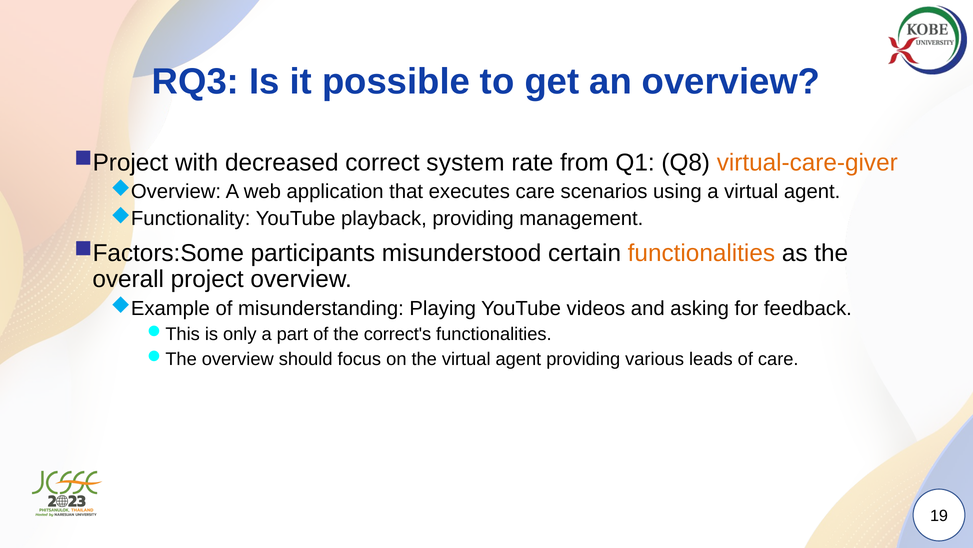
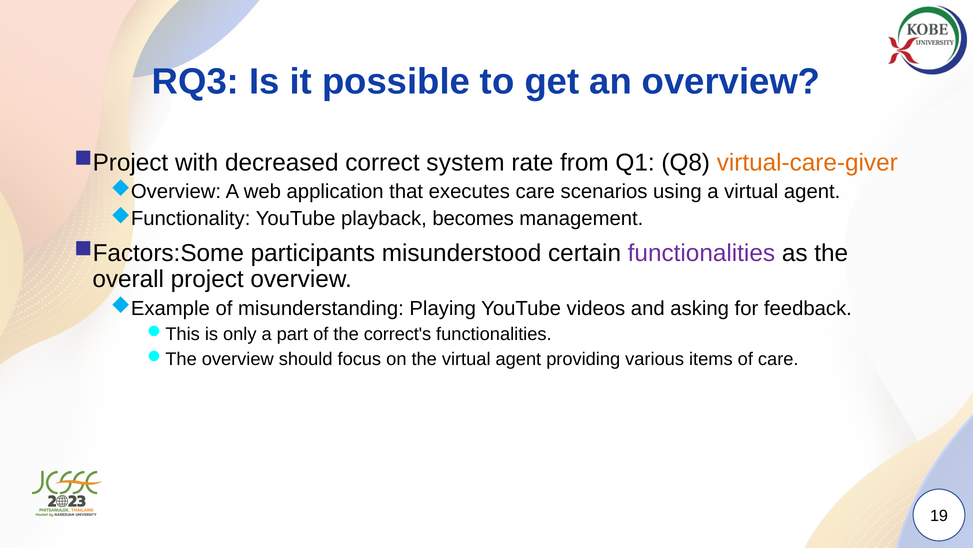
playback providing: providing -> becomes (473, 218)
functionalities colour: orange -> purple (701, 253)
leads: leads -> items (711, 359)
